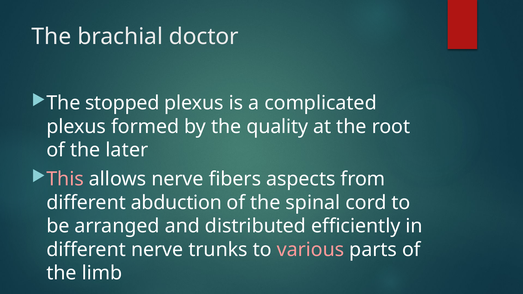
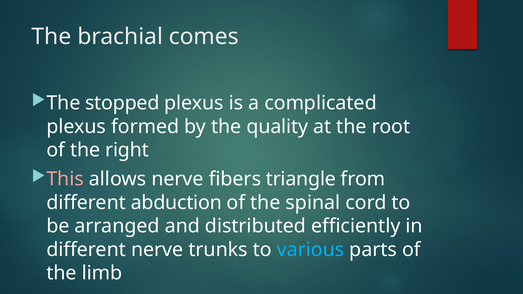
doctor: doctor -> comes (204, 37)
later: later -> right (127, 150)
aspects: aspects -> triangle (301, 179)
various colour: pink -> light blue (311, 250)
